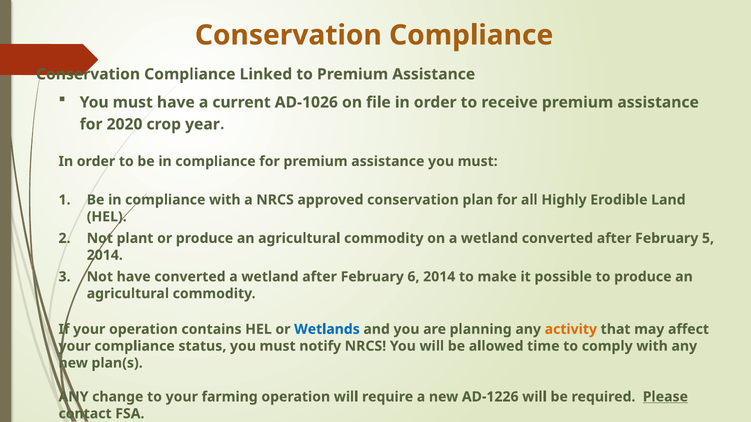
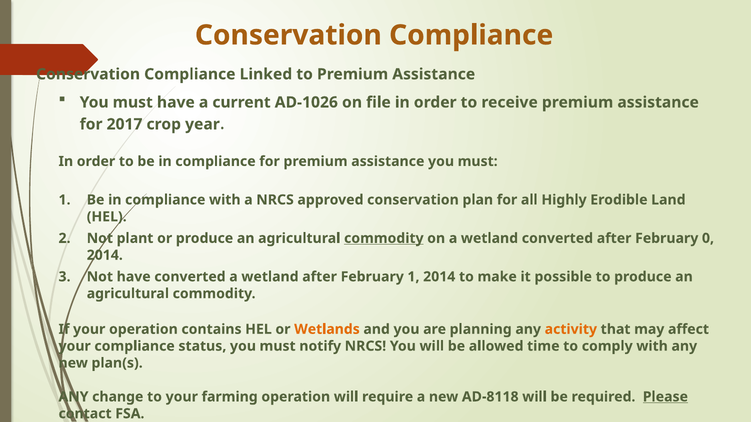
2020: 2020 -> 2017 (125, 124)
commodity underline: none -> present (384, 238)
5: 5 -> 0 (708, 238)
February 6: 6 -> 1 (413, 277)
Wetlands colour: blue -> orange (327, 330)
AD-1226: AD-1226 -> AD-8118 (490, 397)
